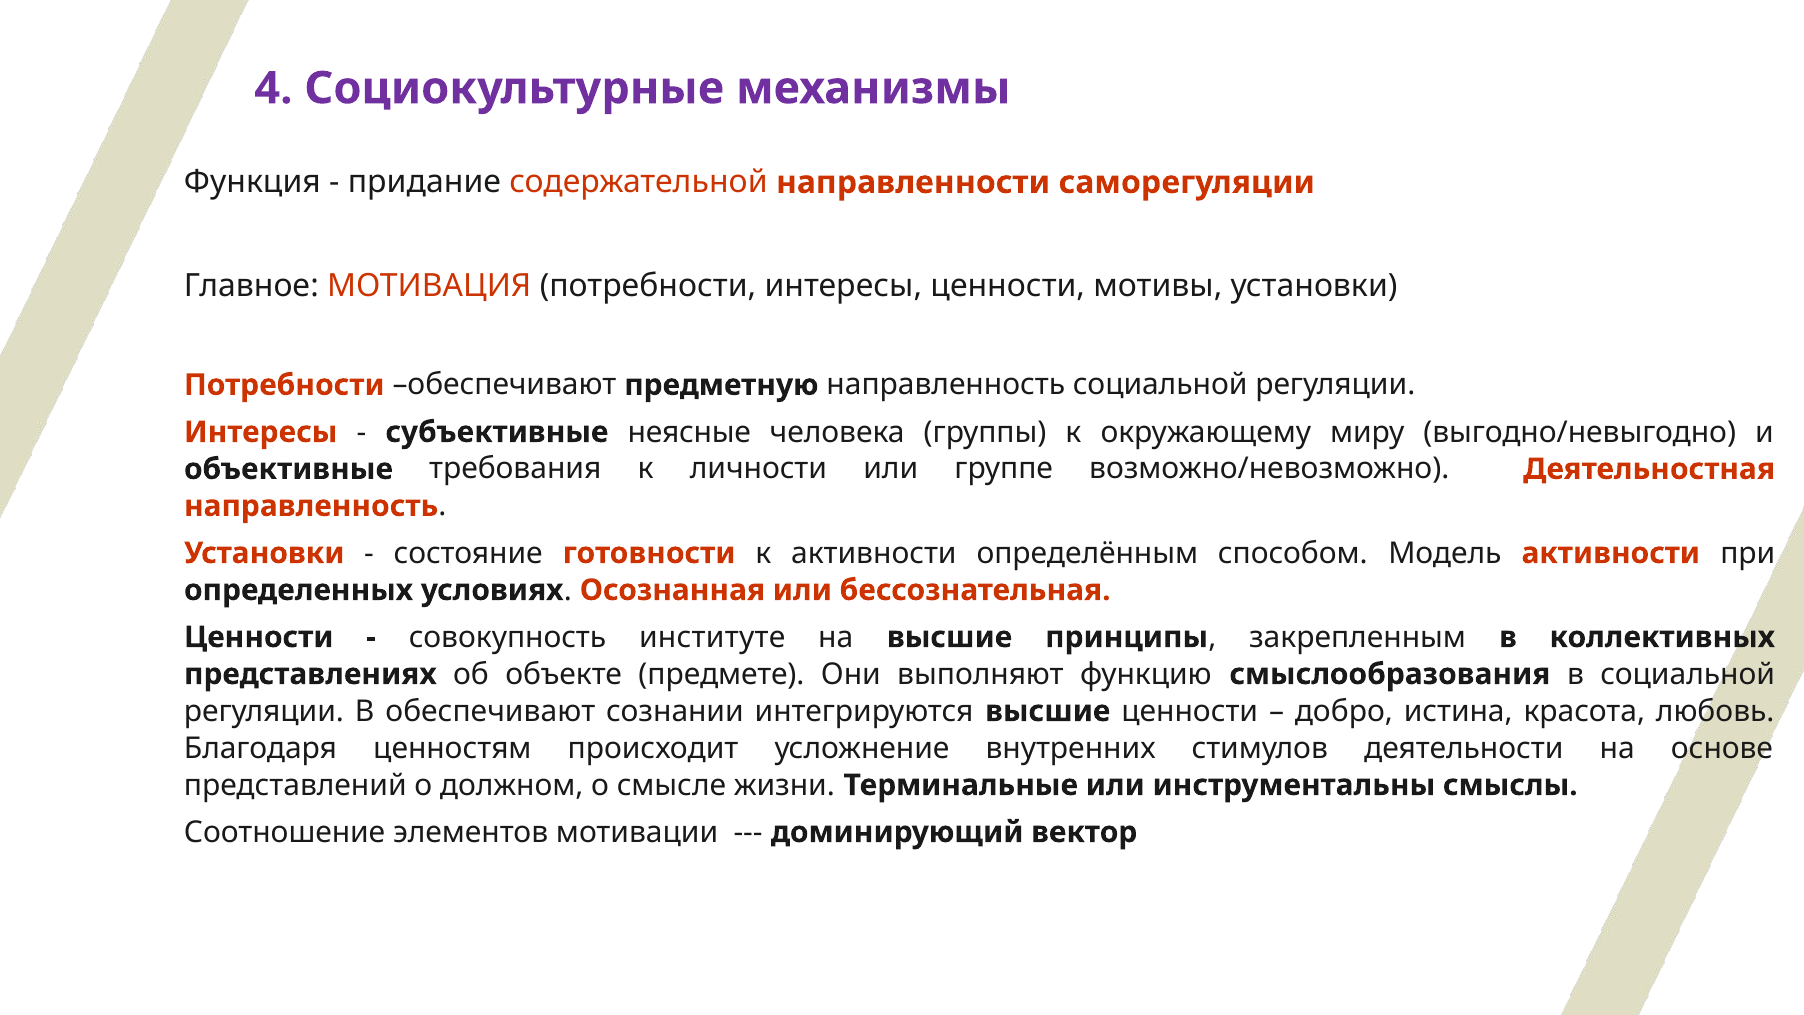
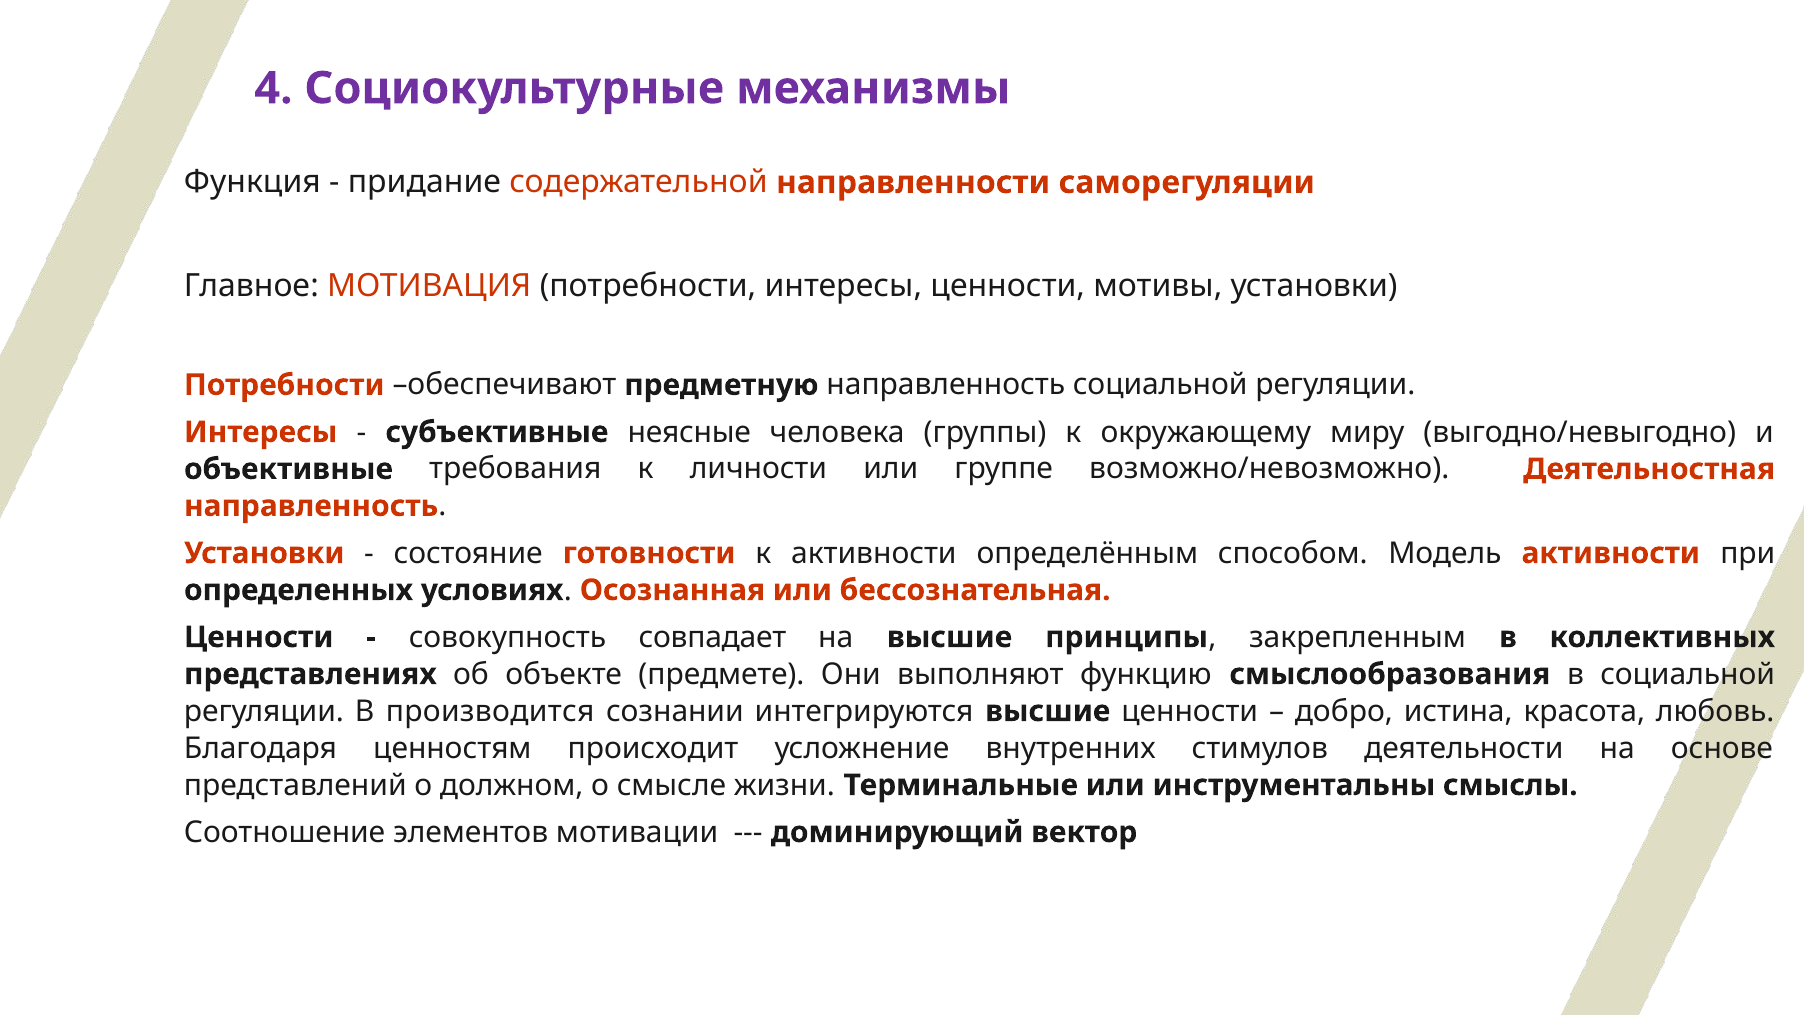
институте: институте -> совпадает (712, 637)
В обеспечивают: обеспечивают -> производится (490, 711)
